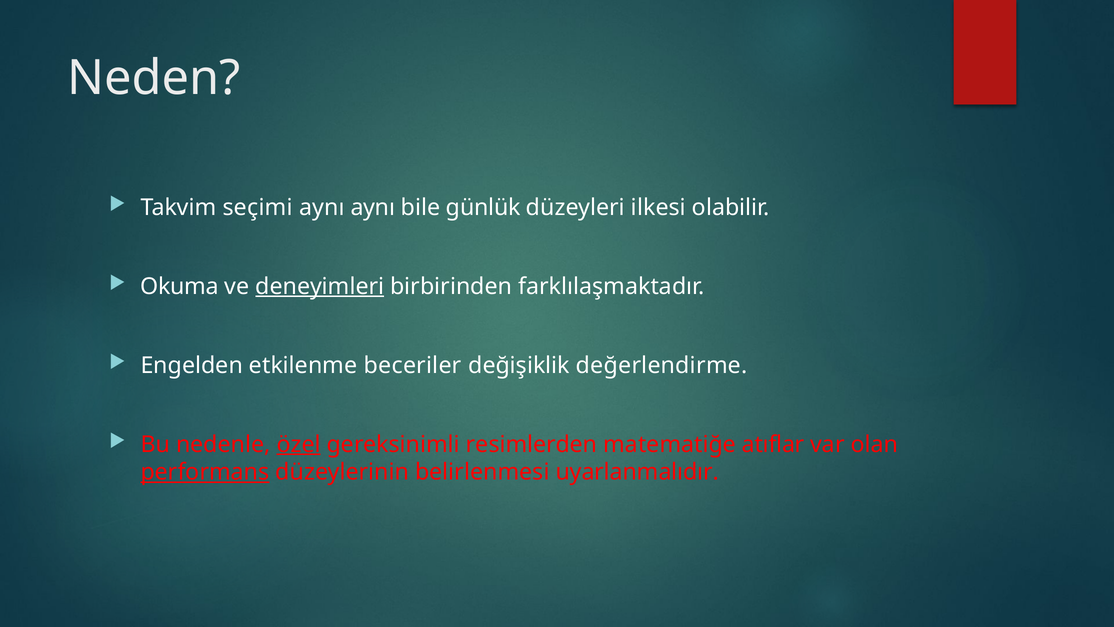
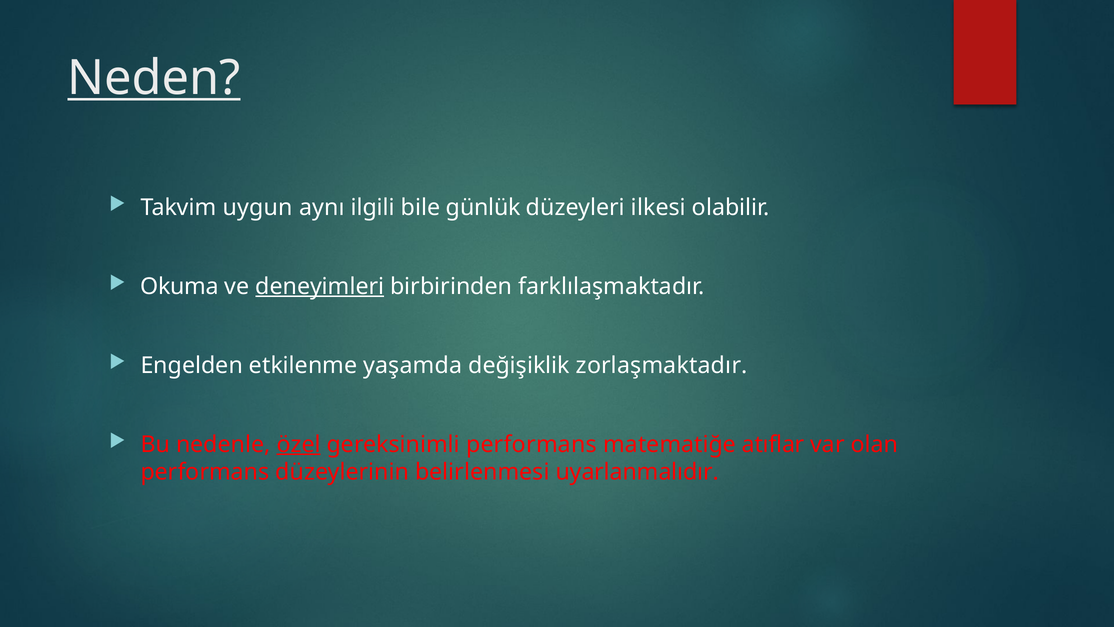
Neden underline: none -> present (154, 78)
seçimi: seçimi -> uygun (258, 207)
aynı aynı: aynı -> ilgili (373, 207)
beceriler: beceriler -> yaşamda (413, 365)
değerlendirme: değerlendirme -> zorlaşmaktadır (662, 365)
gereksinimli resimlerden: resimlerden -> performans (531, 444)
performans underline: present -> none (205, 472)
